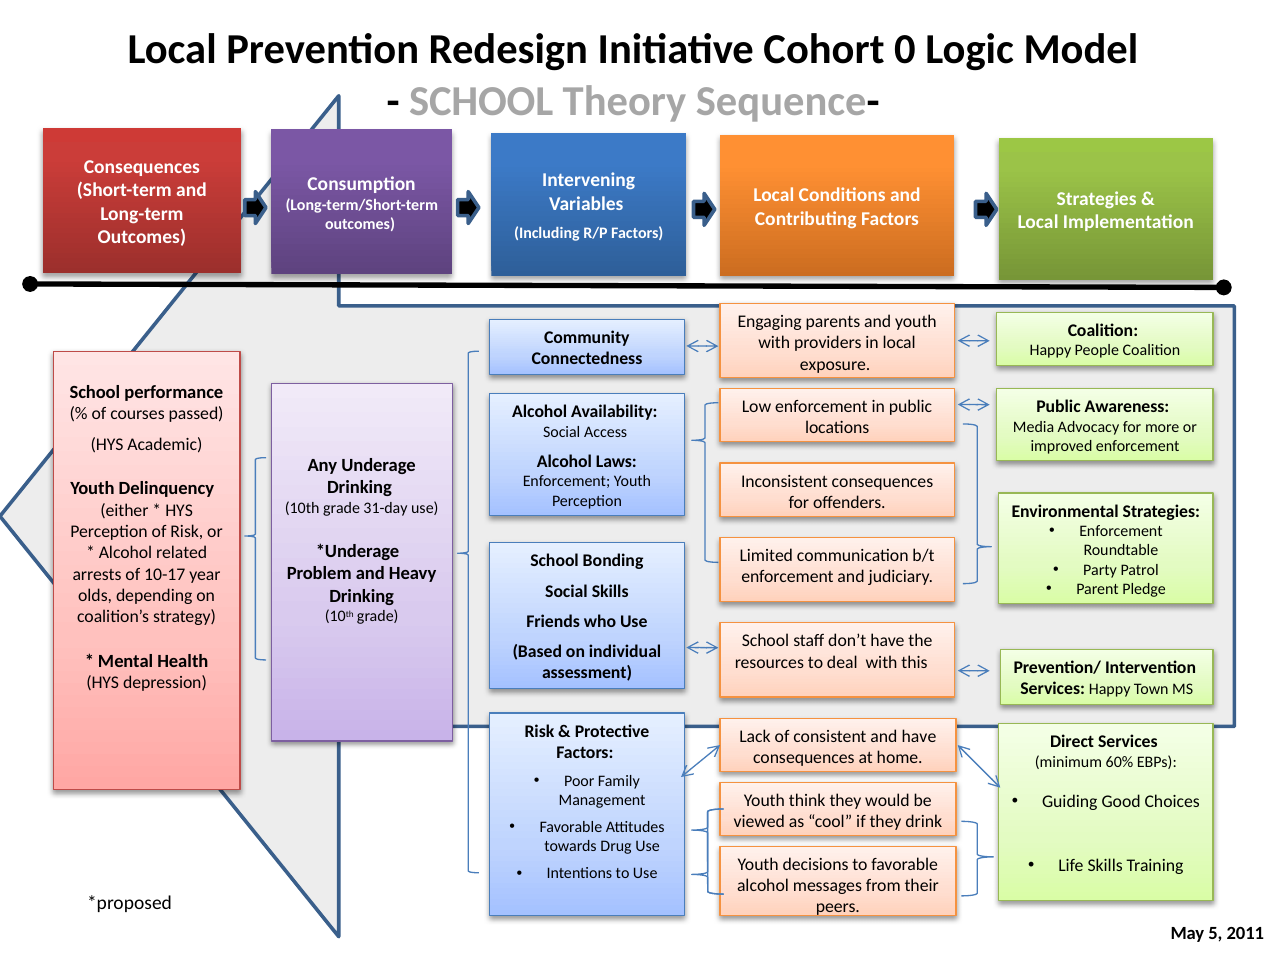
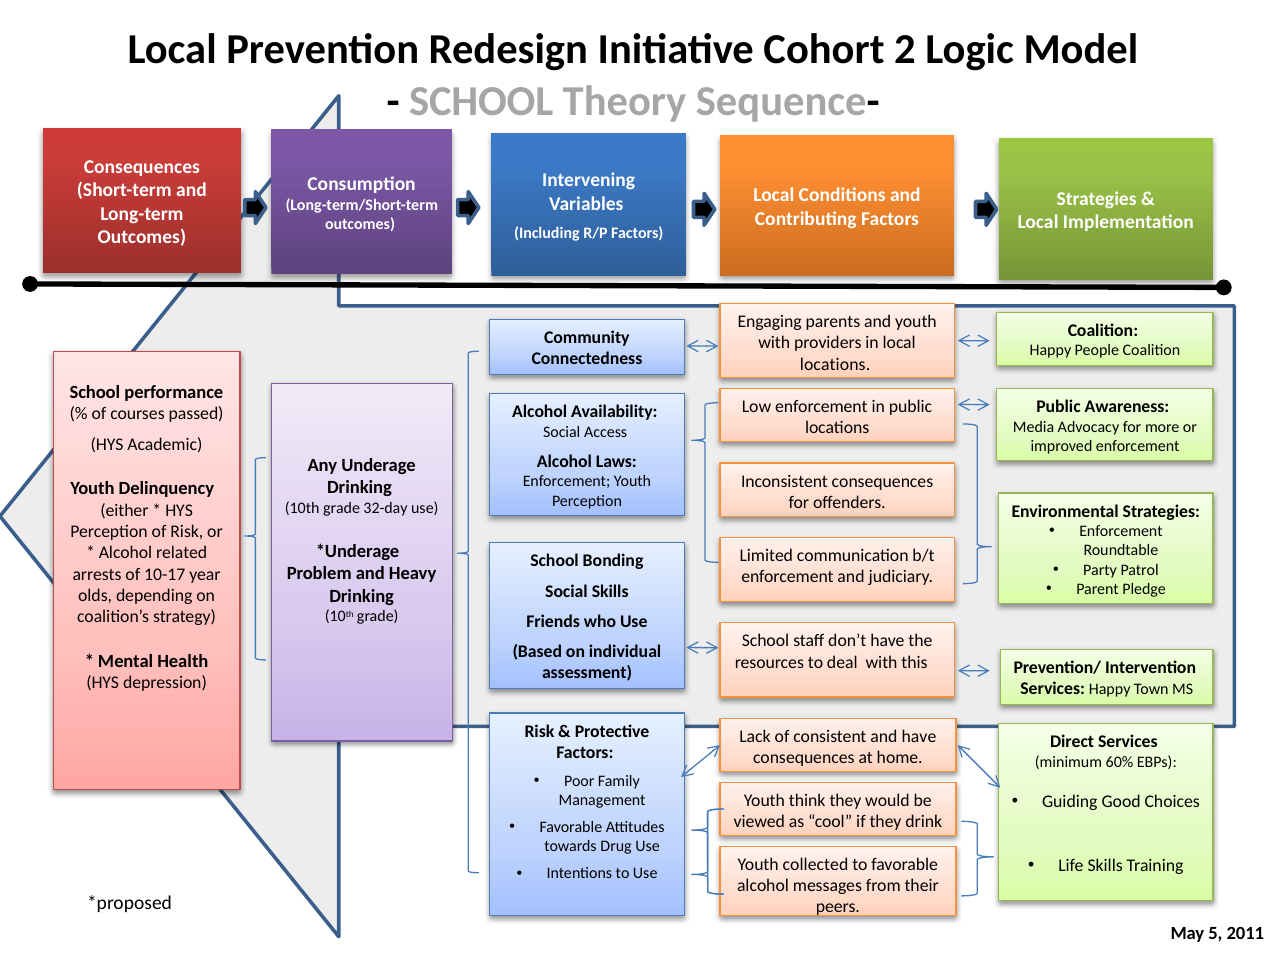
0: 0 -> 2 (905, 50)
exposure: exposure -> locations (835, 364)
31-day: 31-day -> 32-day (386, 508)
decisions: decisions -> collected (815, 864)
